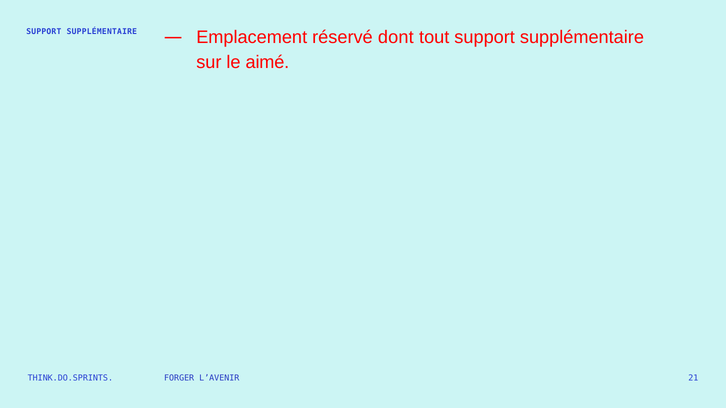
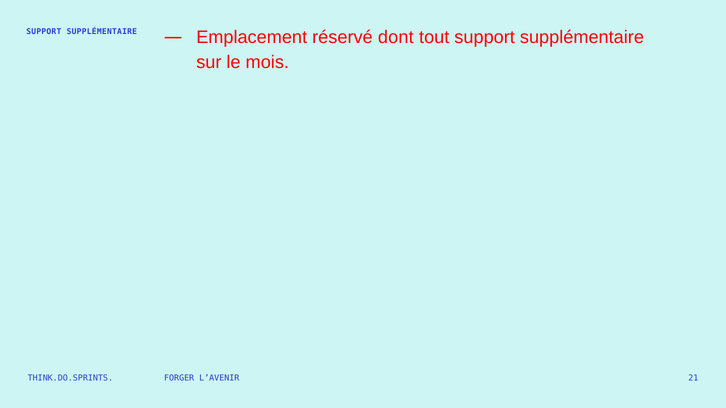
aimé: aimé -> mois (267, 62)
